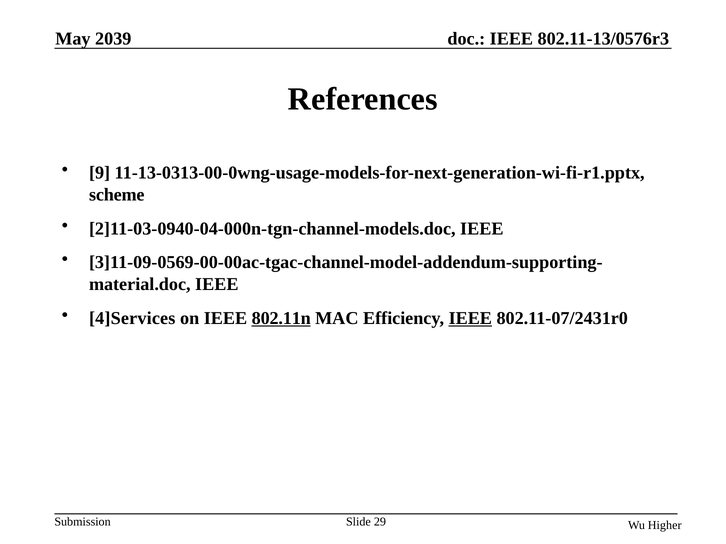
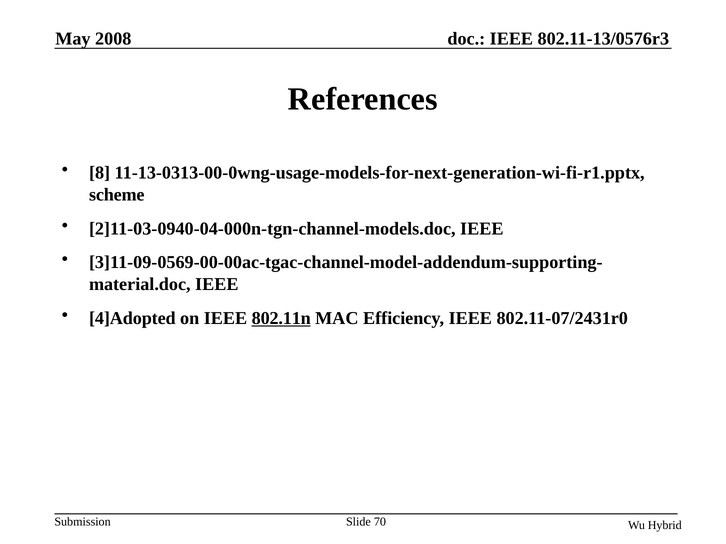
2039: 2039 -> 2008 (113, 39)
9: 9 -> 8 (100, 173)
4]Services: 4]Services -> 4]Adopted (132, 318)
IEEE underline: present -> none (470, 318)
29: 29 -> 70 (380, 522)
Higher: Higher -> Hybrid (665, 526)
